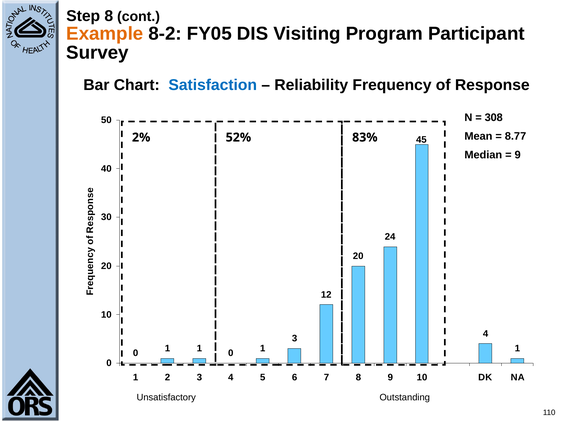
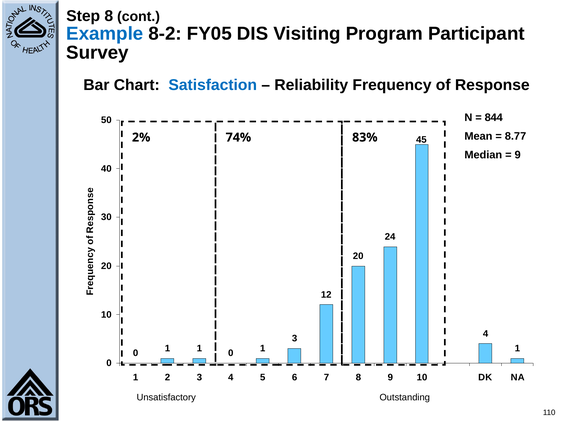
Example colour: orange -> blue (105, 34)
308: 308 -> 844 (494, 118)
52%: 52% -> 74% (238, 138)
